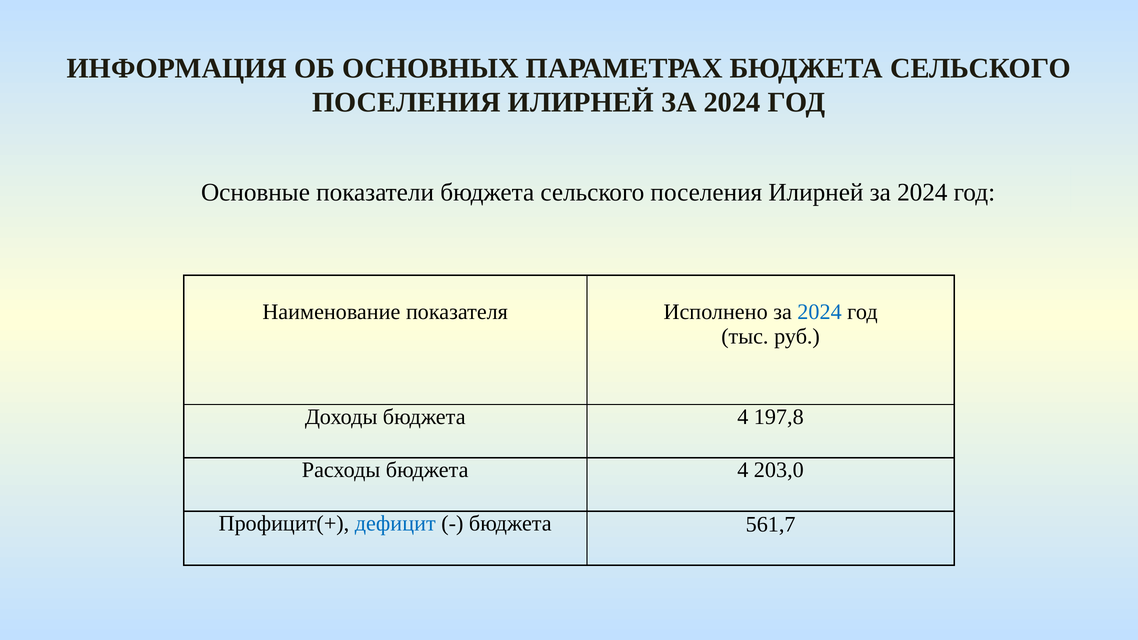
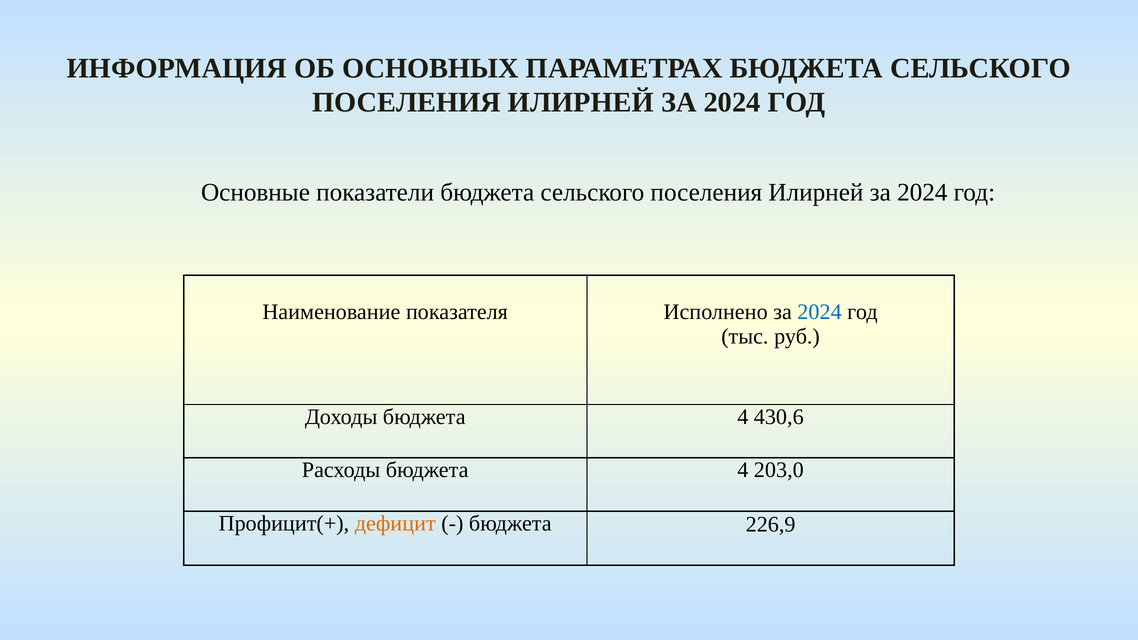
197,8: 197,8 -> 430,6 (779, 417)
дефицит colour: blue -> orange (395, 524)
561,7: 561,7 -> 226,9 (771, 525)
